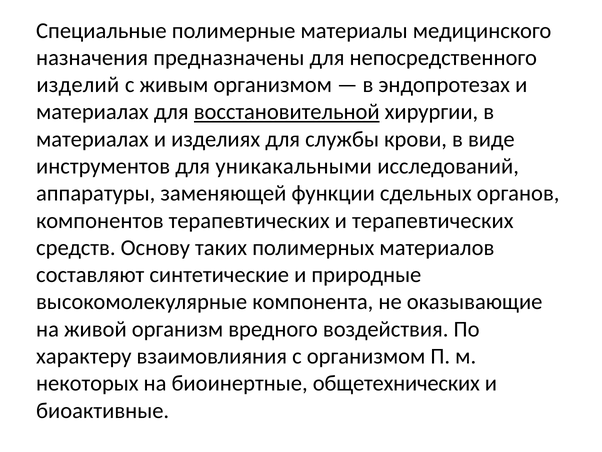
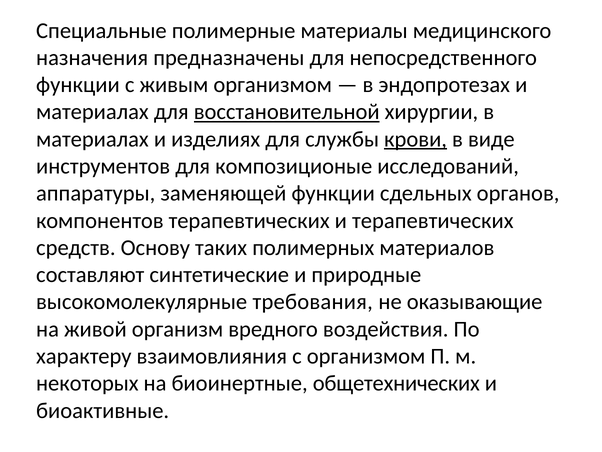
изделий: изделий -> функции (78, 85)
крови underline: none -> present (416, 139)
уникакальными: уникакальными -> композиционые (294, 166)
компонента: компонента -> требования (313, 302)
